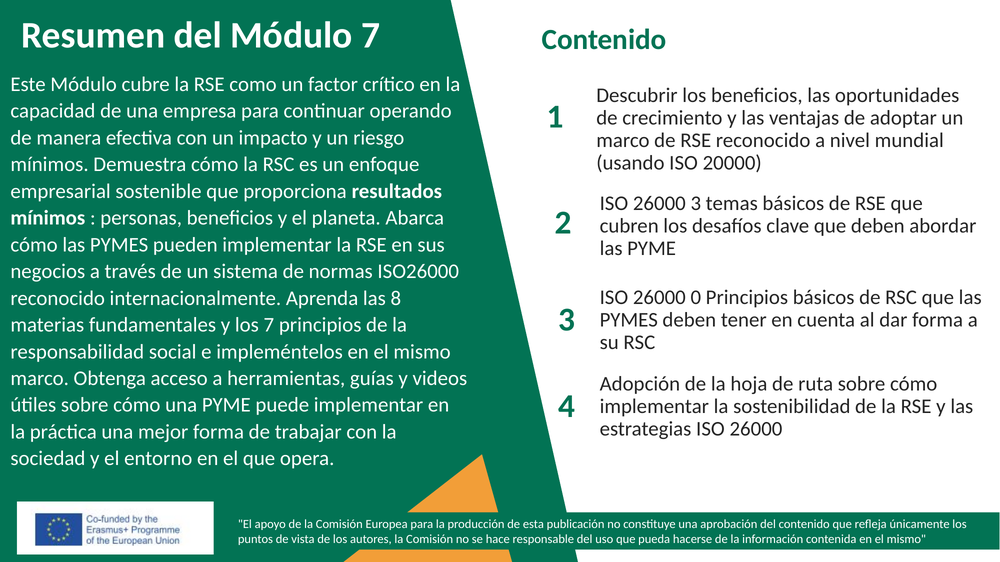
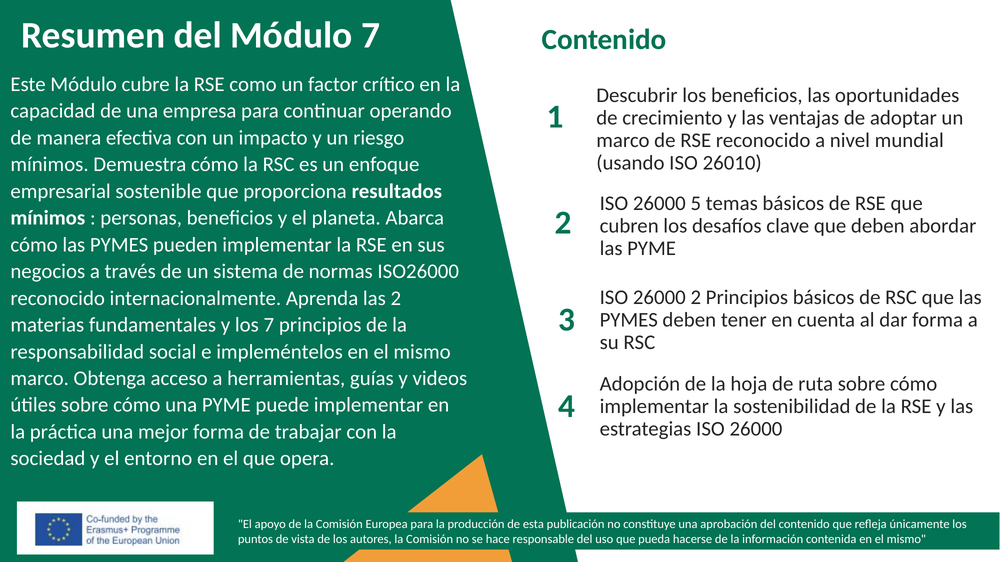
20000: 20000 -> 26010 (732, 163)
26000 3: 3 -> 5 (696, 204)
26000 0: 0 -> 2 (696, 298)
las 8: 8 -> 2 (396, 298)
